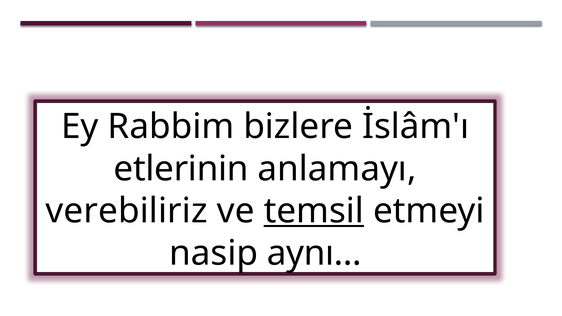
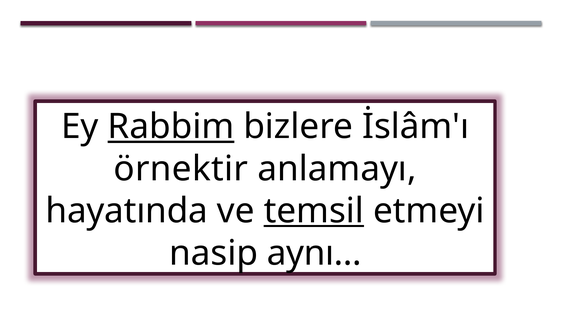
Rabbim underline: none -> present (171, 127)
etlerinin: etlerinin -> örnektir (181, 169)
verebiliriz: verebiliriz -> hayatında (127, 211)
